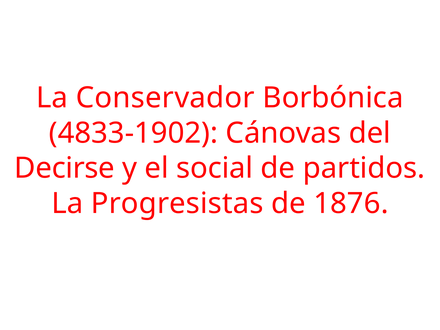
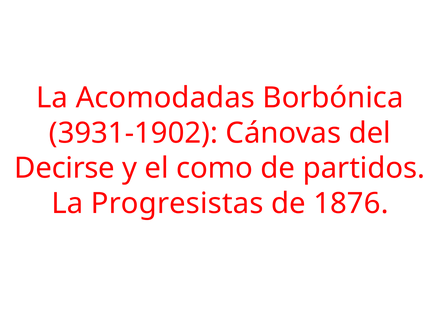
Conservador: Conservador -> Acomodadas (165, 98)
4833-1902: 4833-1902 -> 3931-1902 (133, 133)
social: social -> como (215, 168)
